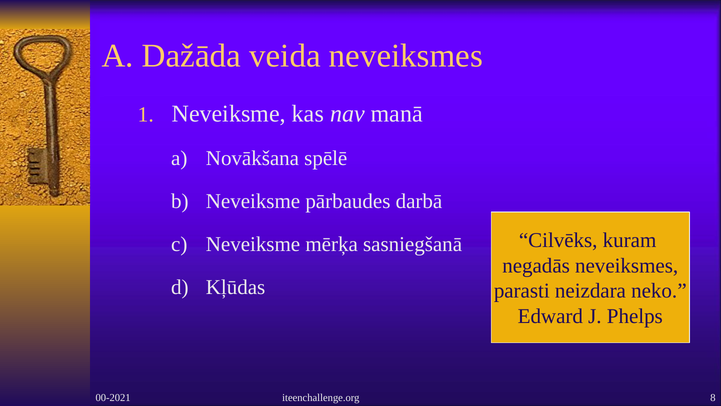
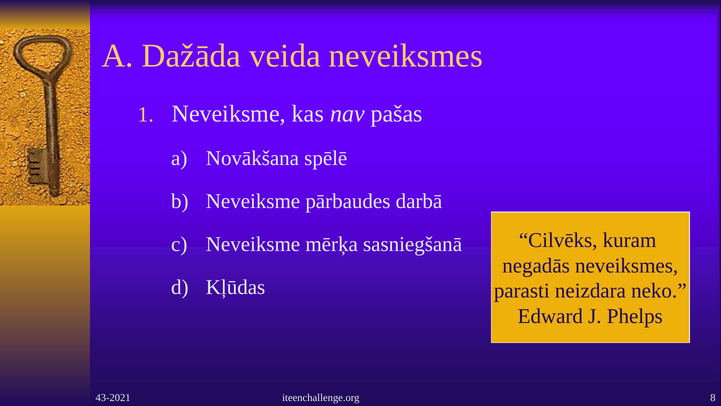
manā: manā -> pašas (397, 113)
00-2021: 00-2021 -> 43-2021 (113, 397)
